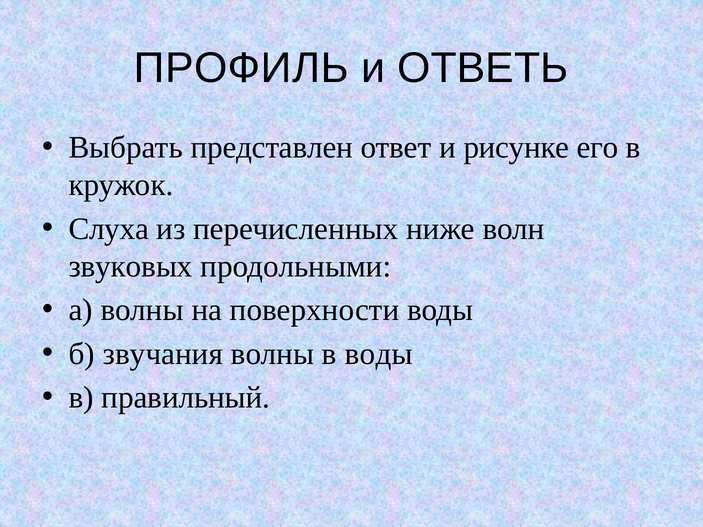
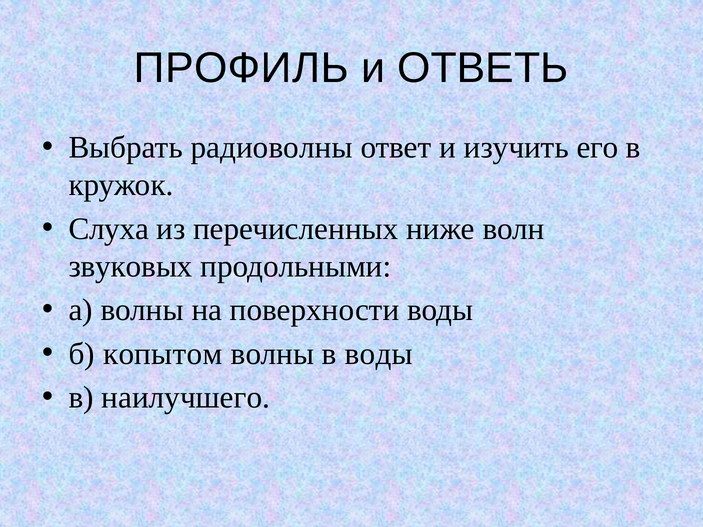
представлен: представлен -> радиоволны (272, 148)
рисунке: рисунке -> изучить (516, 148)
звучания: звучания -> копытом (163, 354)
правильный: правильный -> наилучшего (186, 398)
